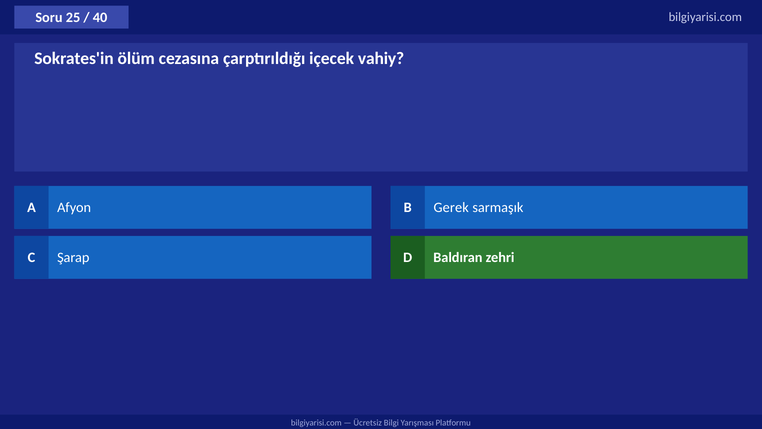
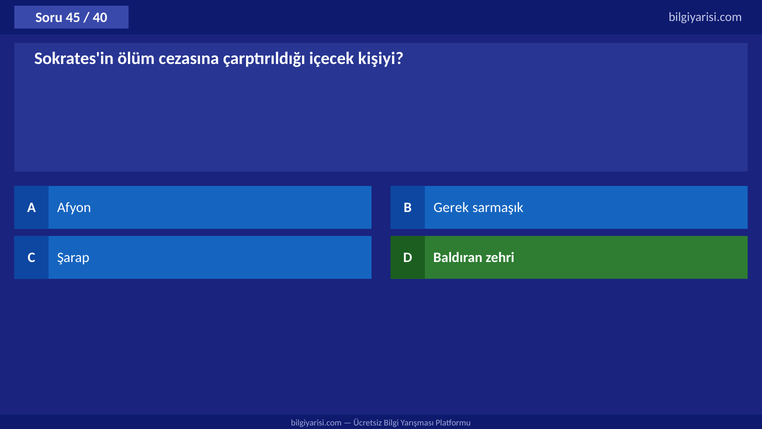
25: 25 -> 45 (73, 17)
vahiy: vahiy -> kişiyi (381, 59)
